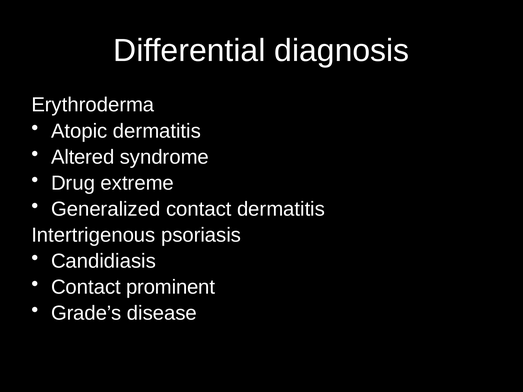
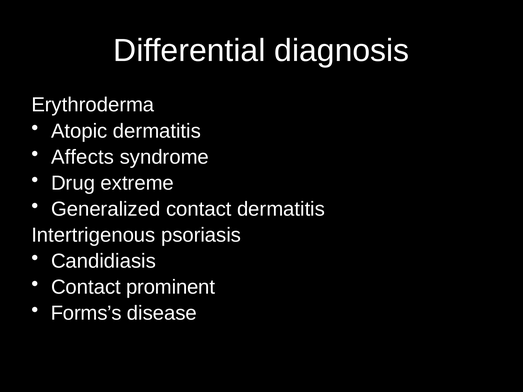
Altered: Altered -> Affects (83, 157)
Grade’s: Grade’s -> Forms’s (86, 313)
